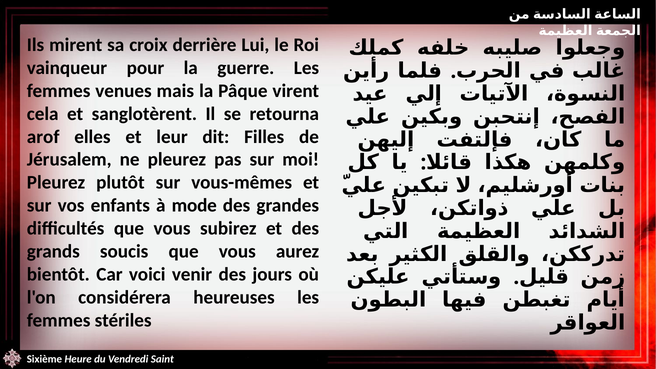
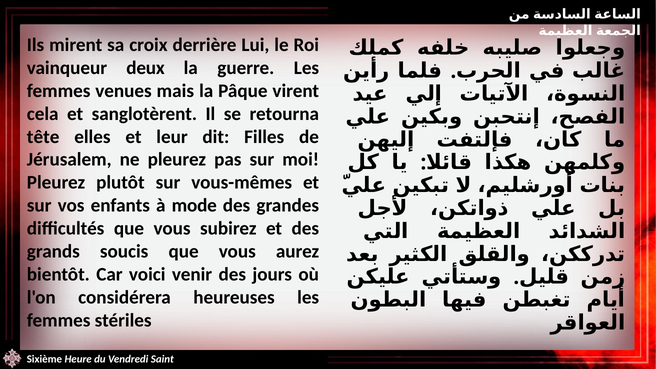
pour: pour -> deux (146, 68)
arof: arof -> tête (43, 137)
